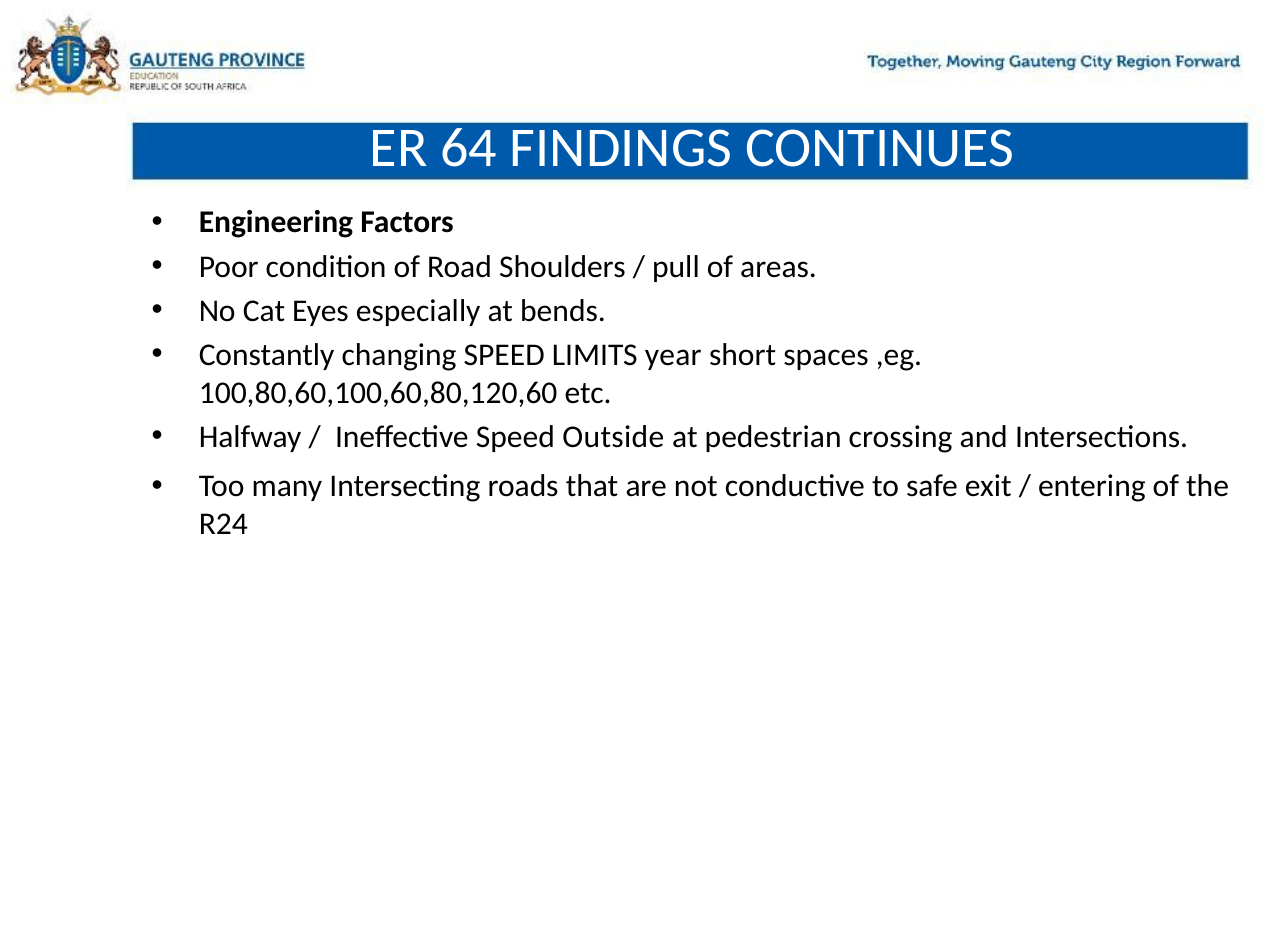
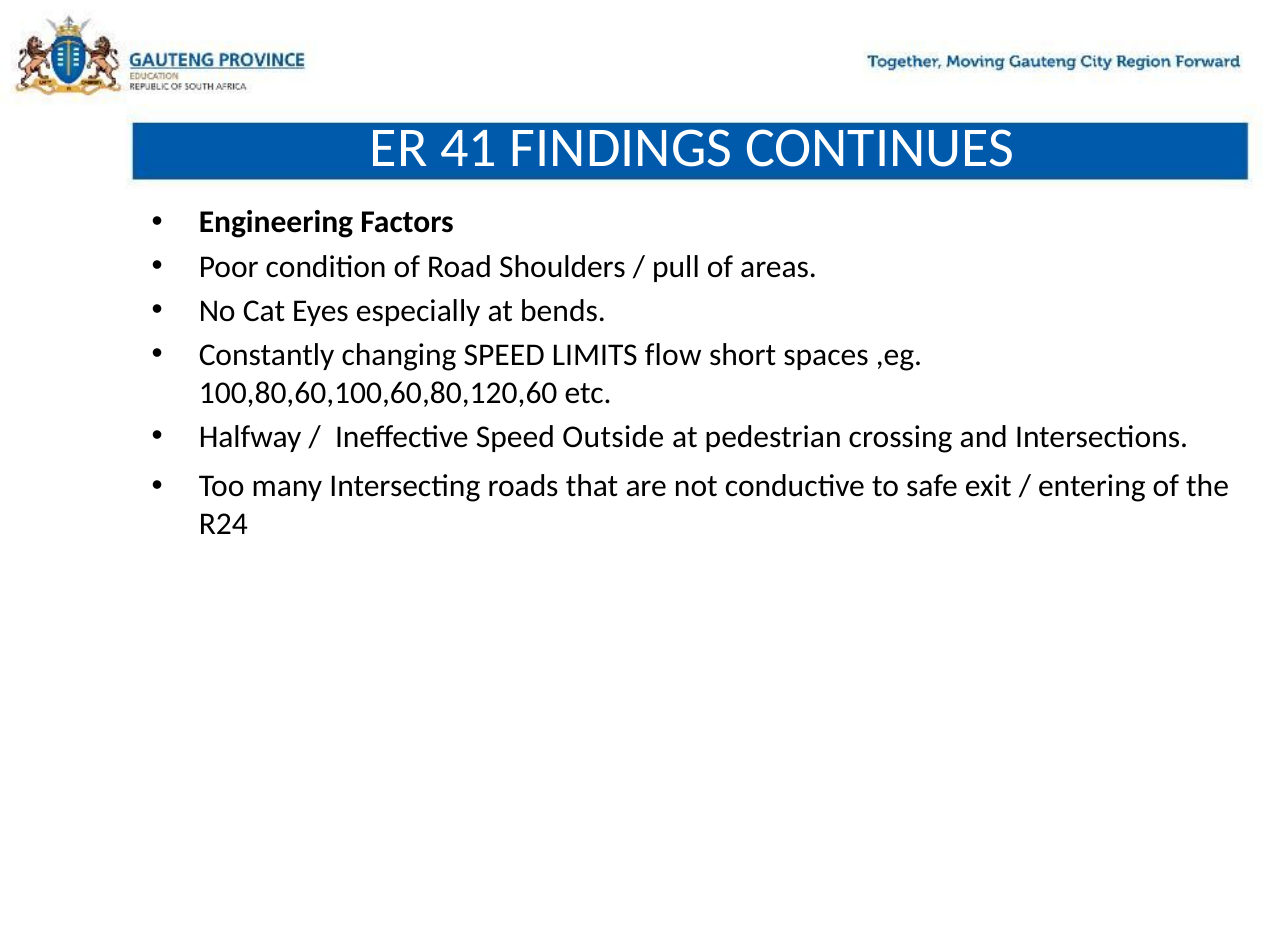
64: 64 -> 41 (469, 148)
year: year -> flow (673, 355)
